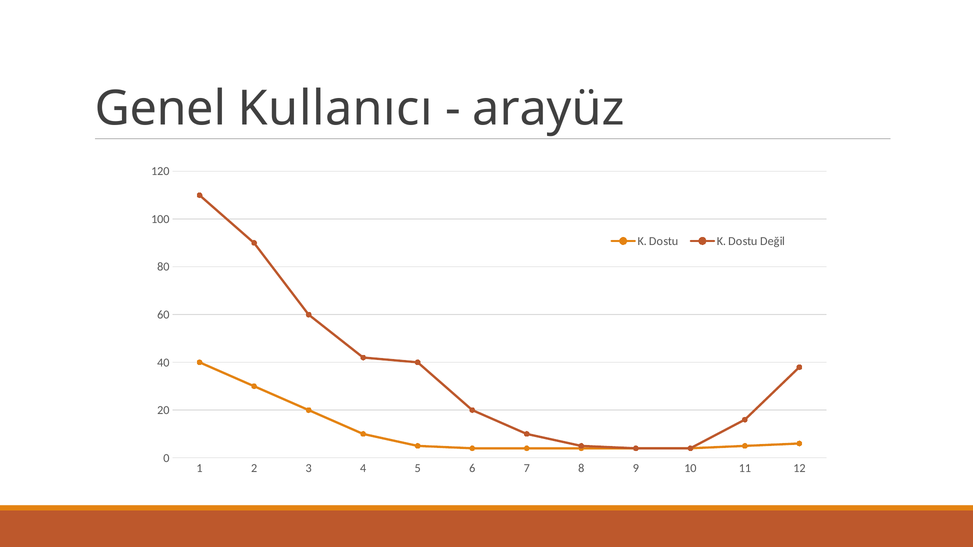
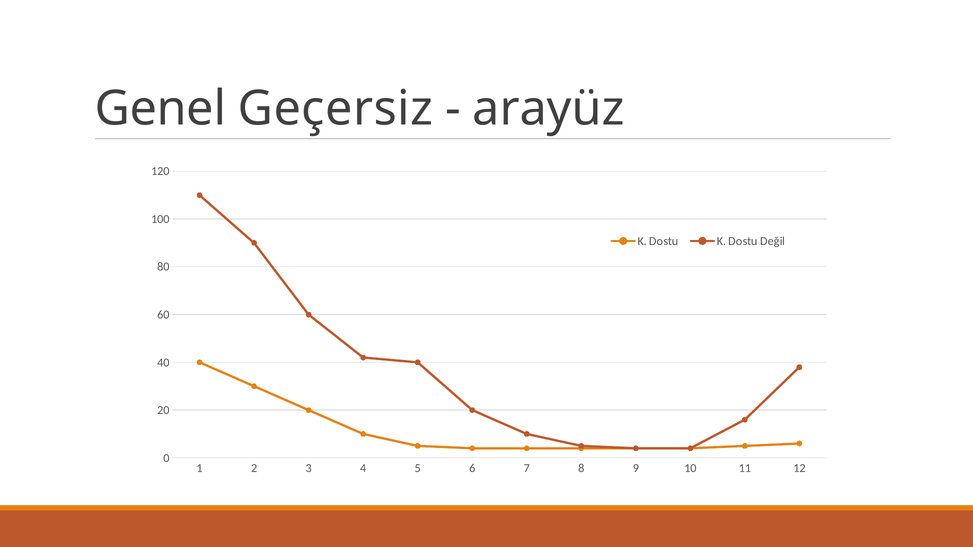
Kullanıcı: Kullanıcı -> Geçersiz (335, 109)
